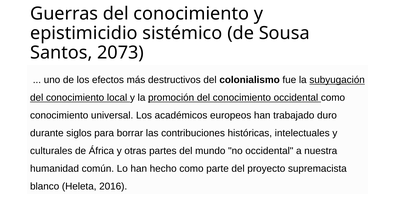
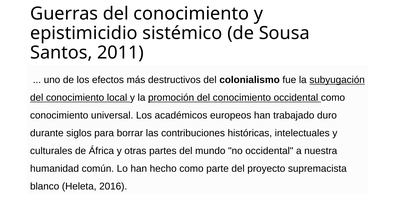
2073: 2073 -> 2011 (120, 53)
